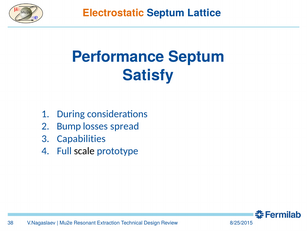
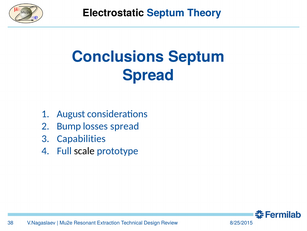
Electrostatic colour: orange -> black (113, 13)
Lattice: Lattice -> Theory (204, 13)
Performance: Performance -> Conclusions (118, 57)
Satisfy: Satisfy -> Spread (148, 75)
During: During -> August (71, 114)
